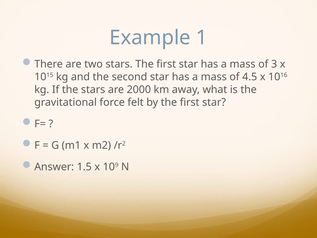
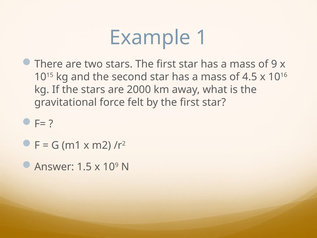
3: 3 -> 9 (274, 64)
